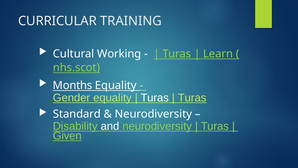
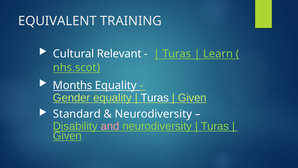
CURRICULAR: CURRICULAR -> EQUIVALENT (57, 21)
Working: Working -> Relevant (119, 54)
Turas: Turas -> Given (192, 98)
and colour: white -> pink (110, 126)
